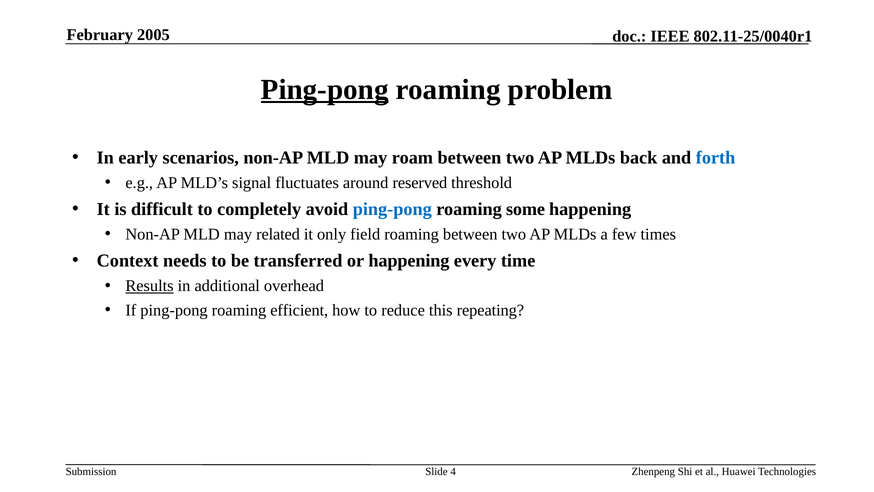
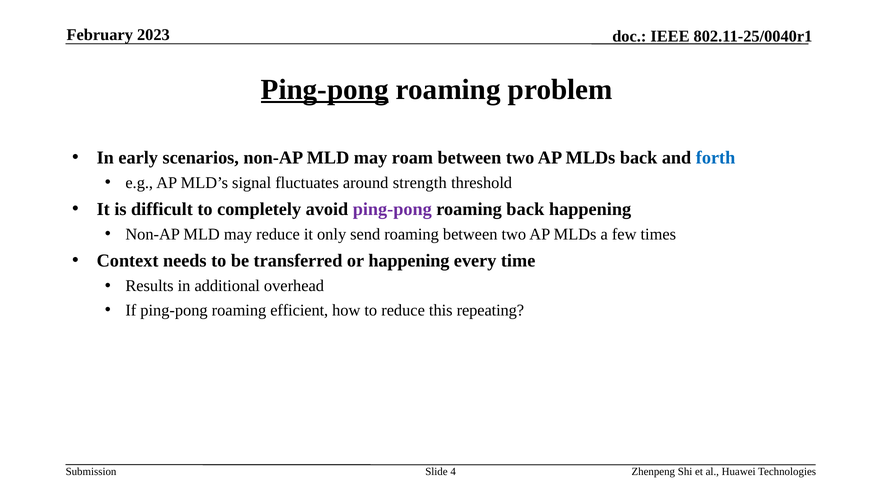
2005: 2005 -> 2023 (153, 35)
reserved: reserved -> strength (420, 183)
ping-pong colour: blue -> purple (392, 209)
roaming some: some -> back (525, 209)
may related: related -> reduce (278, 234)
field: field -> send (365, 234)
Results underline: present -> none (150, 286)
